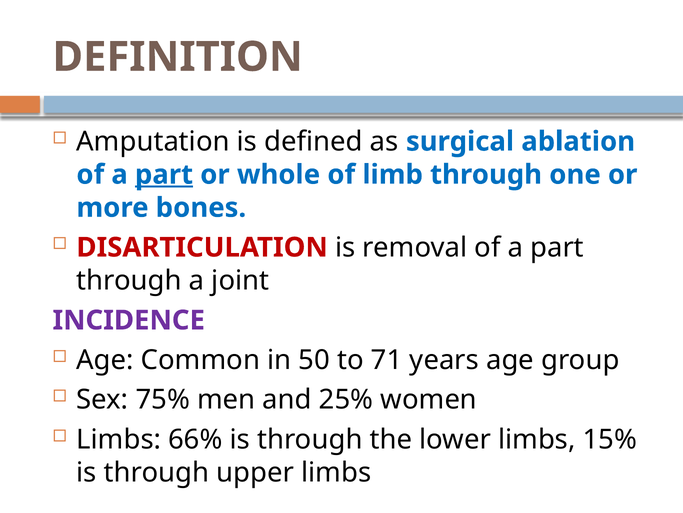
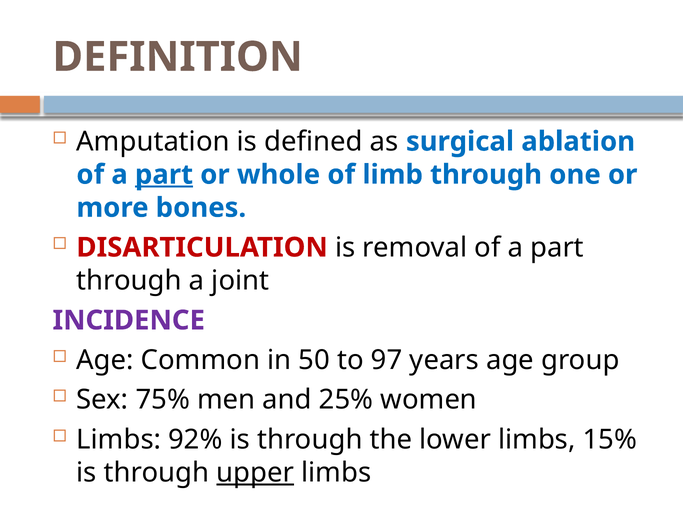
71: 71 -> 97 (387, 360)
66%: 66% -> 92% (195, 439)
upper underline: none -> present (255, 472)
